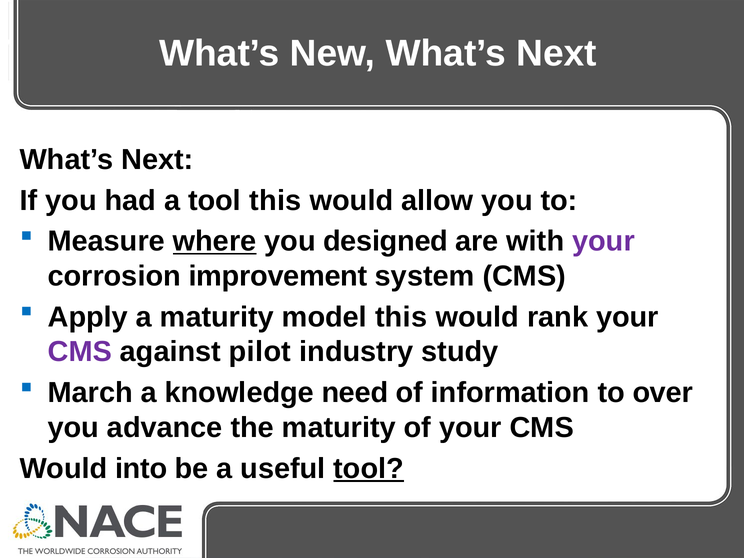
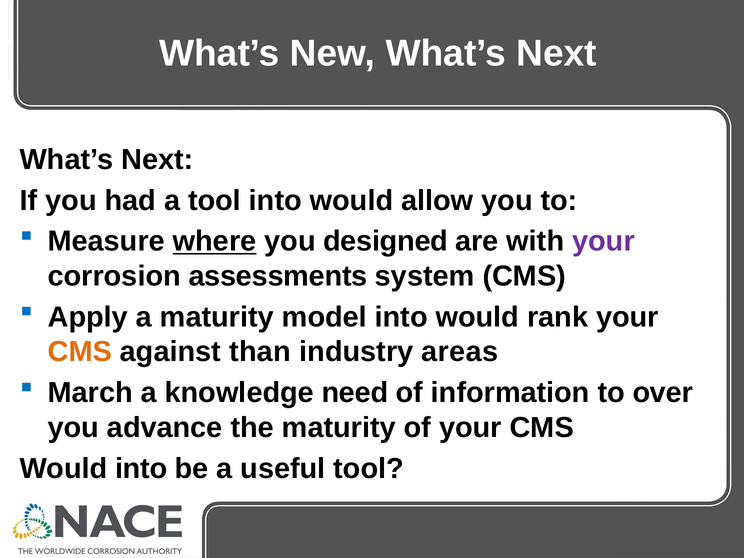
tool this: this -> into (275, 200)
improvement: improvement -> assessments (278, 276)
model this: this -> into (401, 317)
CMS colour: purple -> orange (80, 352)
pilot: pilot -> than (260, 352)
study: study -> areas (460, 352)
tool underline: present -> none (369, 468)
